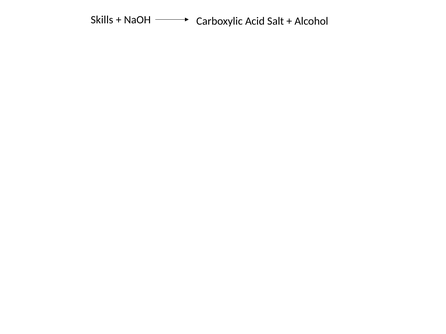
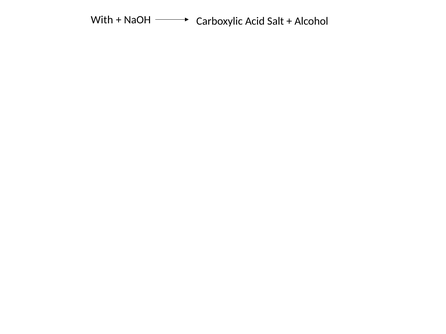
Skills: Skills -> With (102, 20)
